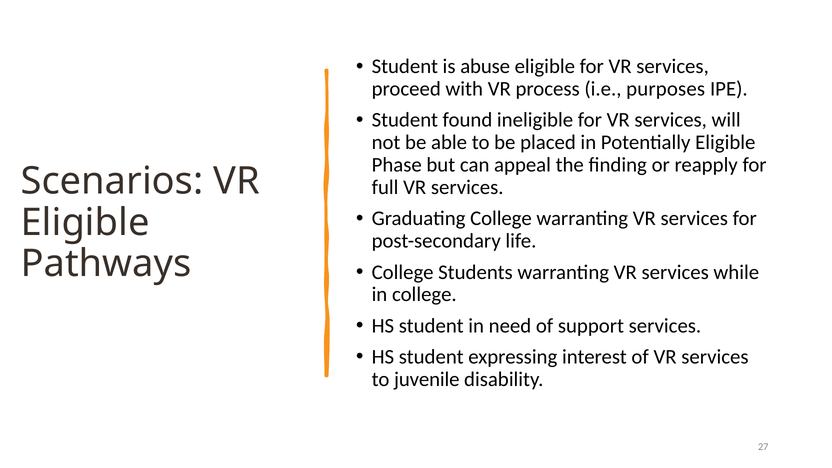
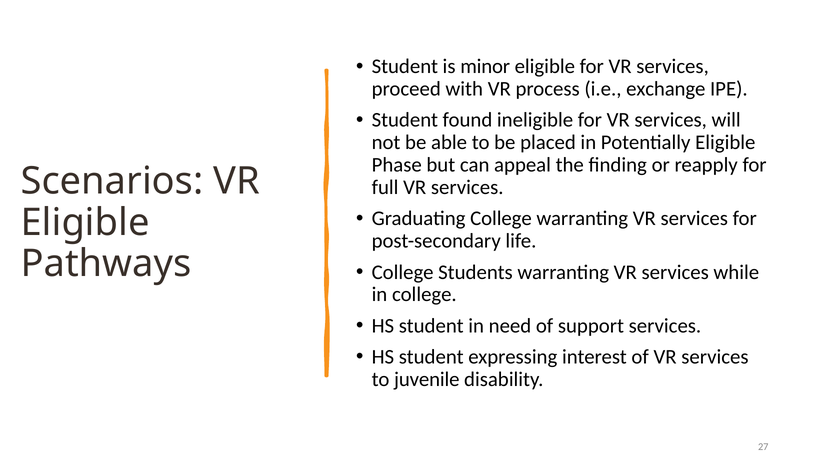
abuse: abuse -> minor (485, 66)
purposes: purposes -> exchange (666, 89)
